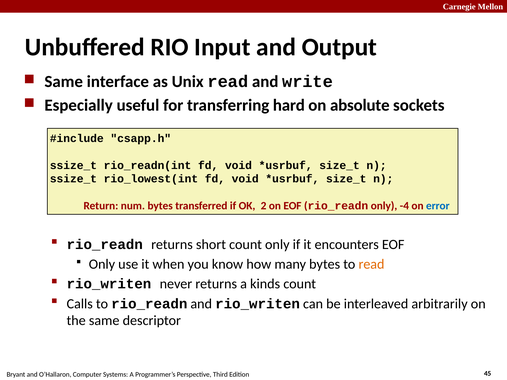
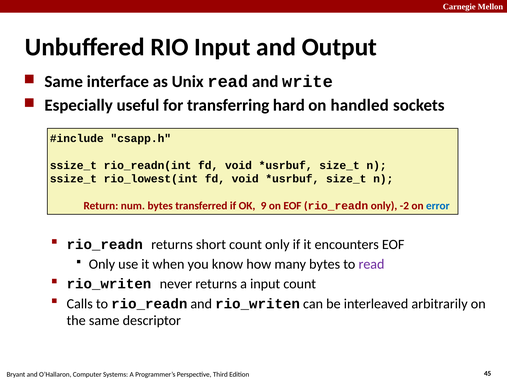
absolute: absolute -> handled (360, 105)
2: 2 -> 9 (264, 206)
-4: -4 -> -2 (404, 206)
read colour: orange -> purple (371, 264)
a kinds: kinds -> input (265, 284)
